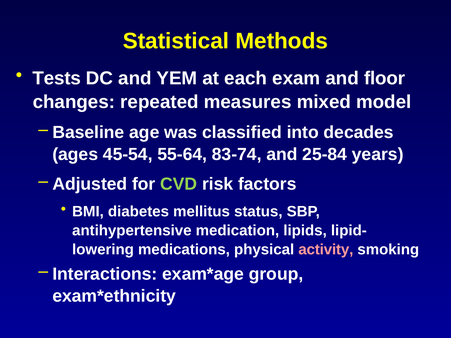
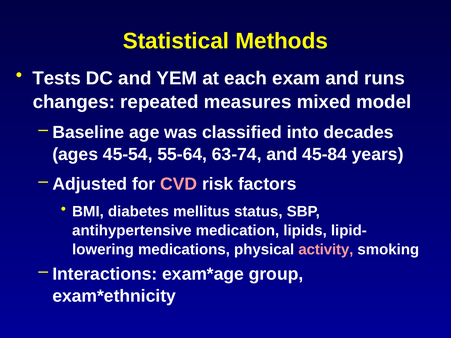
floor: floor -> runs (384, 78)
83-74: 83-74 -> 63-74 (237, 154)
25-84: 25-84 -> 45-84 (325, 154)
CVD colour: light green -> pink (179, 184)
